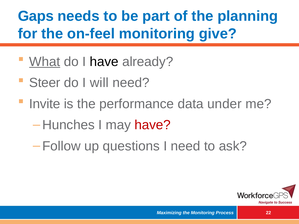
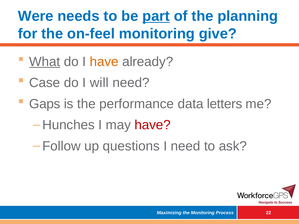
Gaps: Gaps -> Were (36, 16)
part underline: none -> present (156, 16)
have colour: black -> orange (104, 62)
Steer: Steer -> Case (45, 83)
Invite: Invite -> Gaps (45, 104)
under: under -> letters (225, 104)
